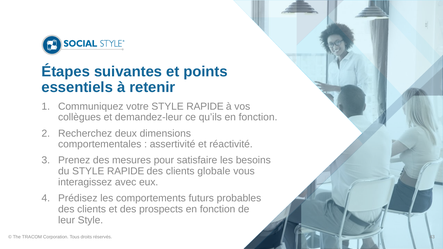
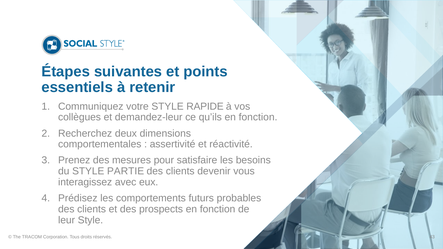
du STYLE RAPIDE: RAPIDE -> PARTIE (126, 171)
globale: globale -> devenir (214, 171)
